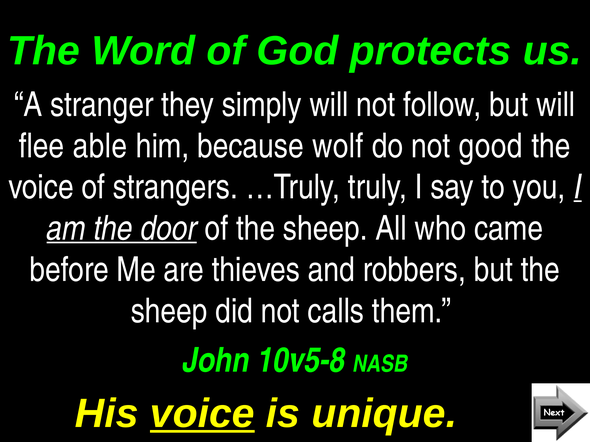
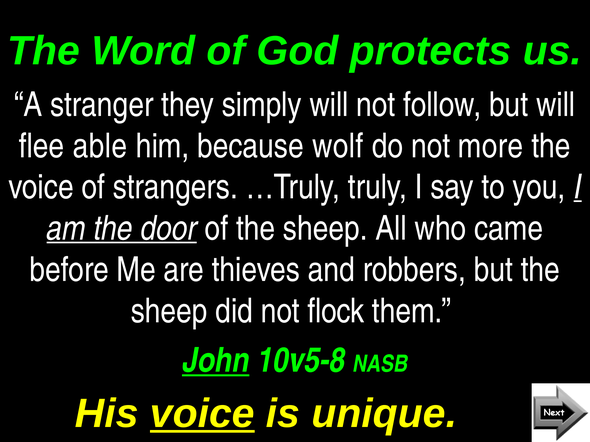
good: good -> more (491, 146)
calls: calls -> flock (336, 311)
John underline: none -> present (216, 361)
